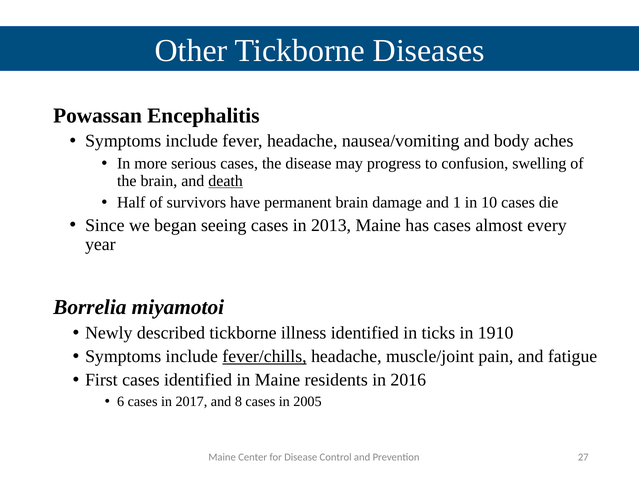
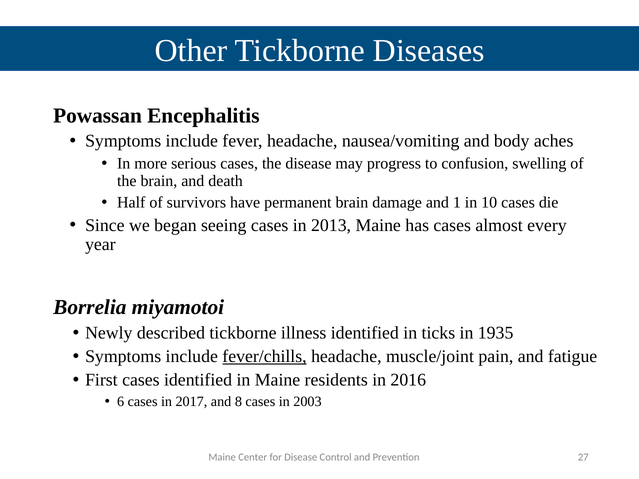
death underline: present -> none (226, 181)
1910: 1910 -> 1935 (496, 333)
2005: 2005 -> 2003 (307, 402)
